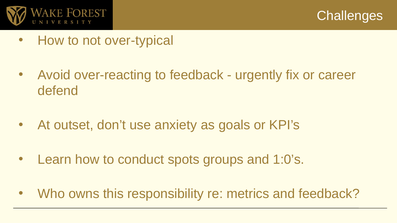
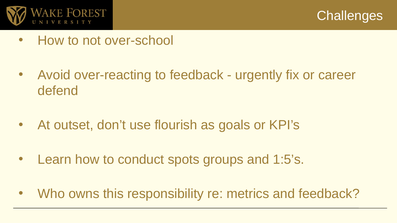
over-typical: over-typical -> over-school (139, 41)
anxiety: anxiety -> flourish (176, 125)
1:0’s: 1:0’s -> 1:5’s (289, 160)
